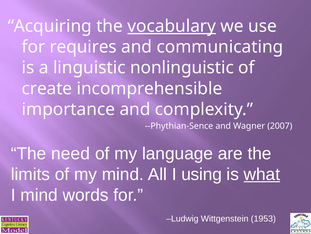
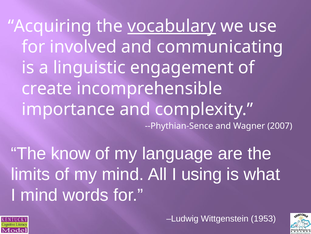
requires: requires -> involved (83, 47)
nonlinguistic: nonlinguistic -> engagement (182, 68)
need: need -> know (71, 153)
what underline: present -> none (262, 174)
